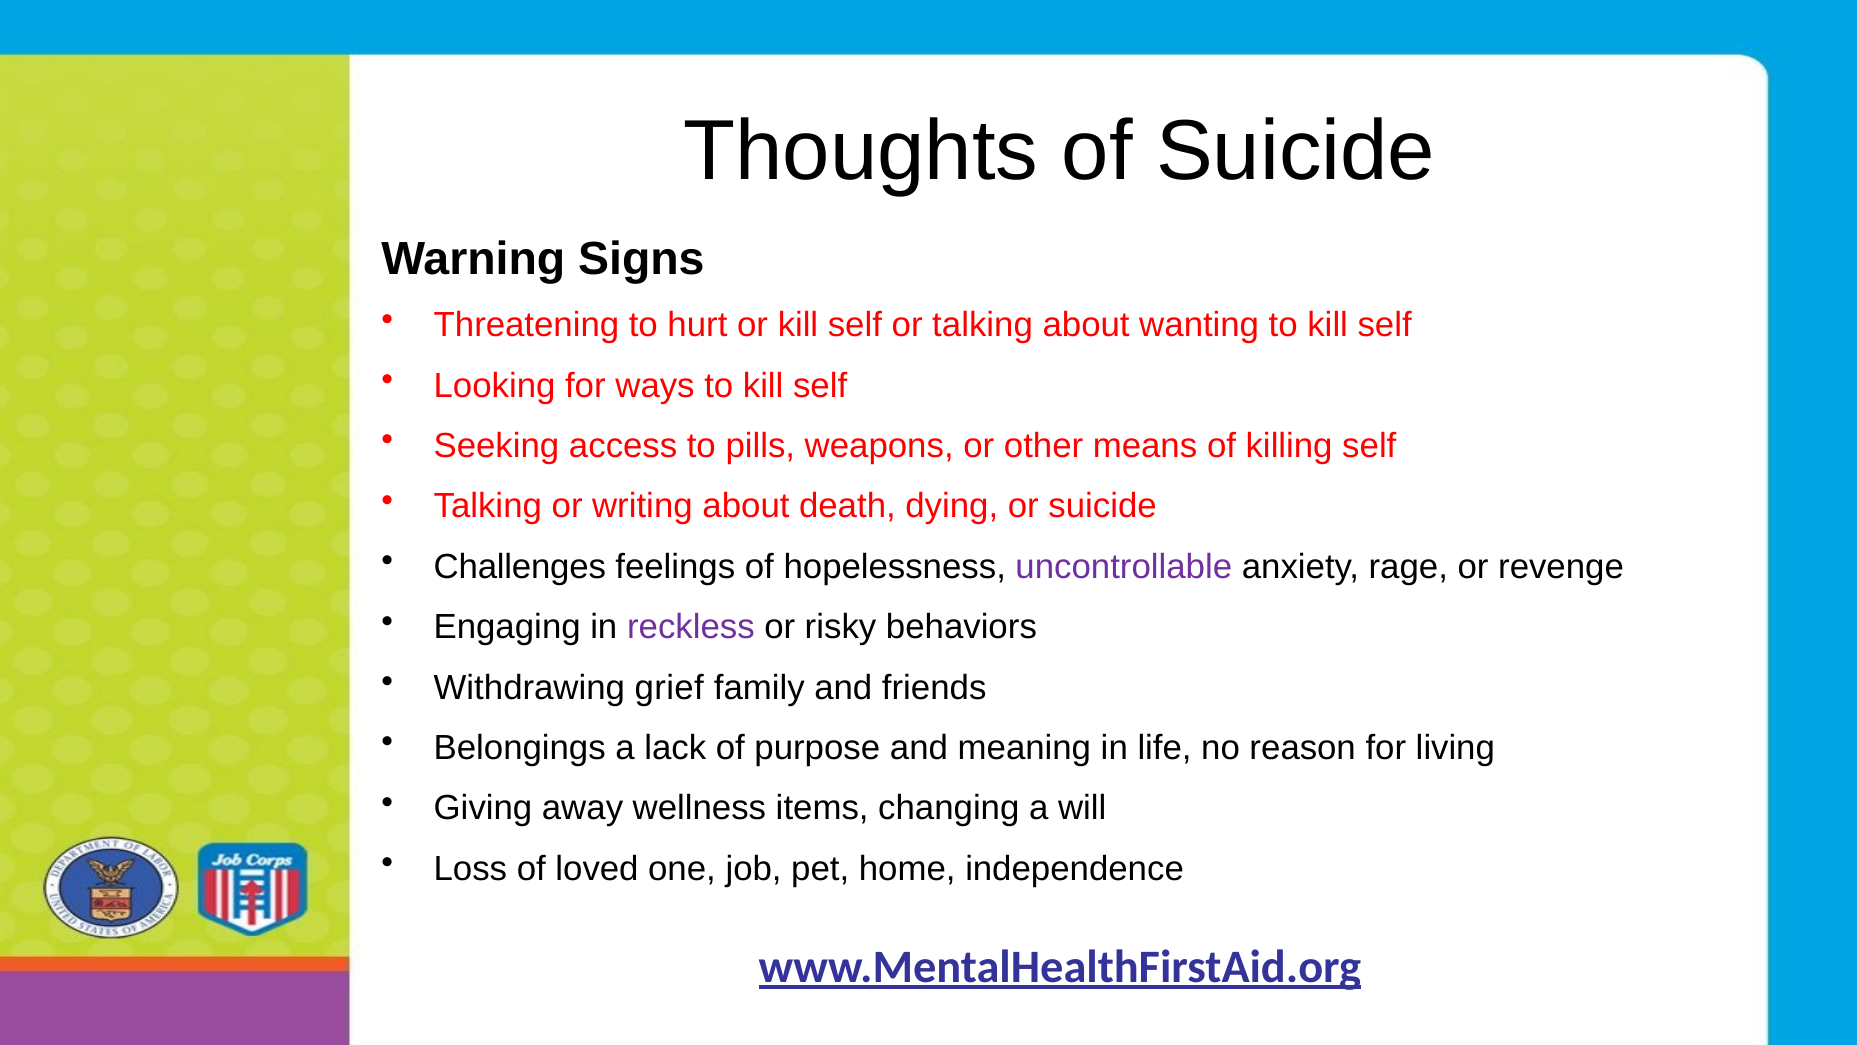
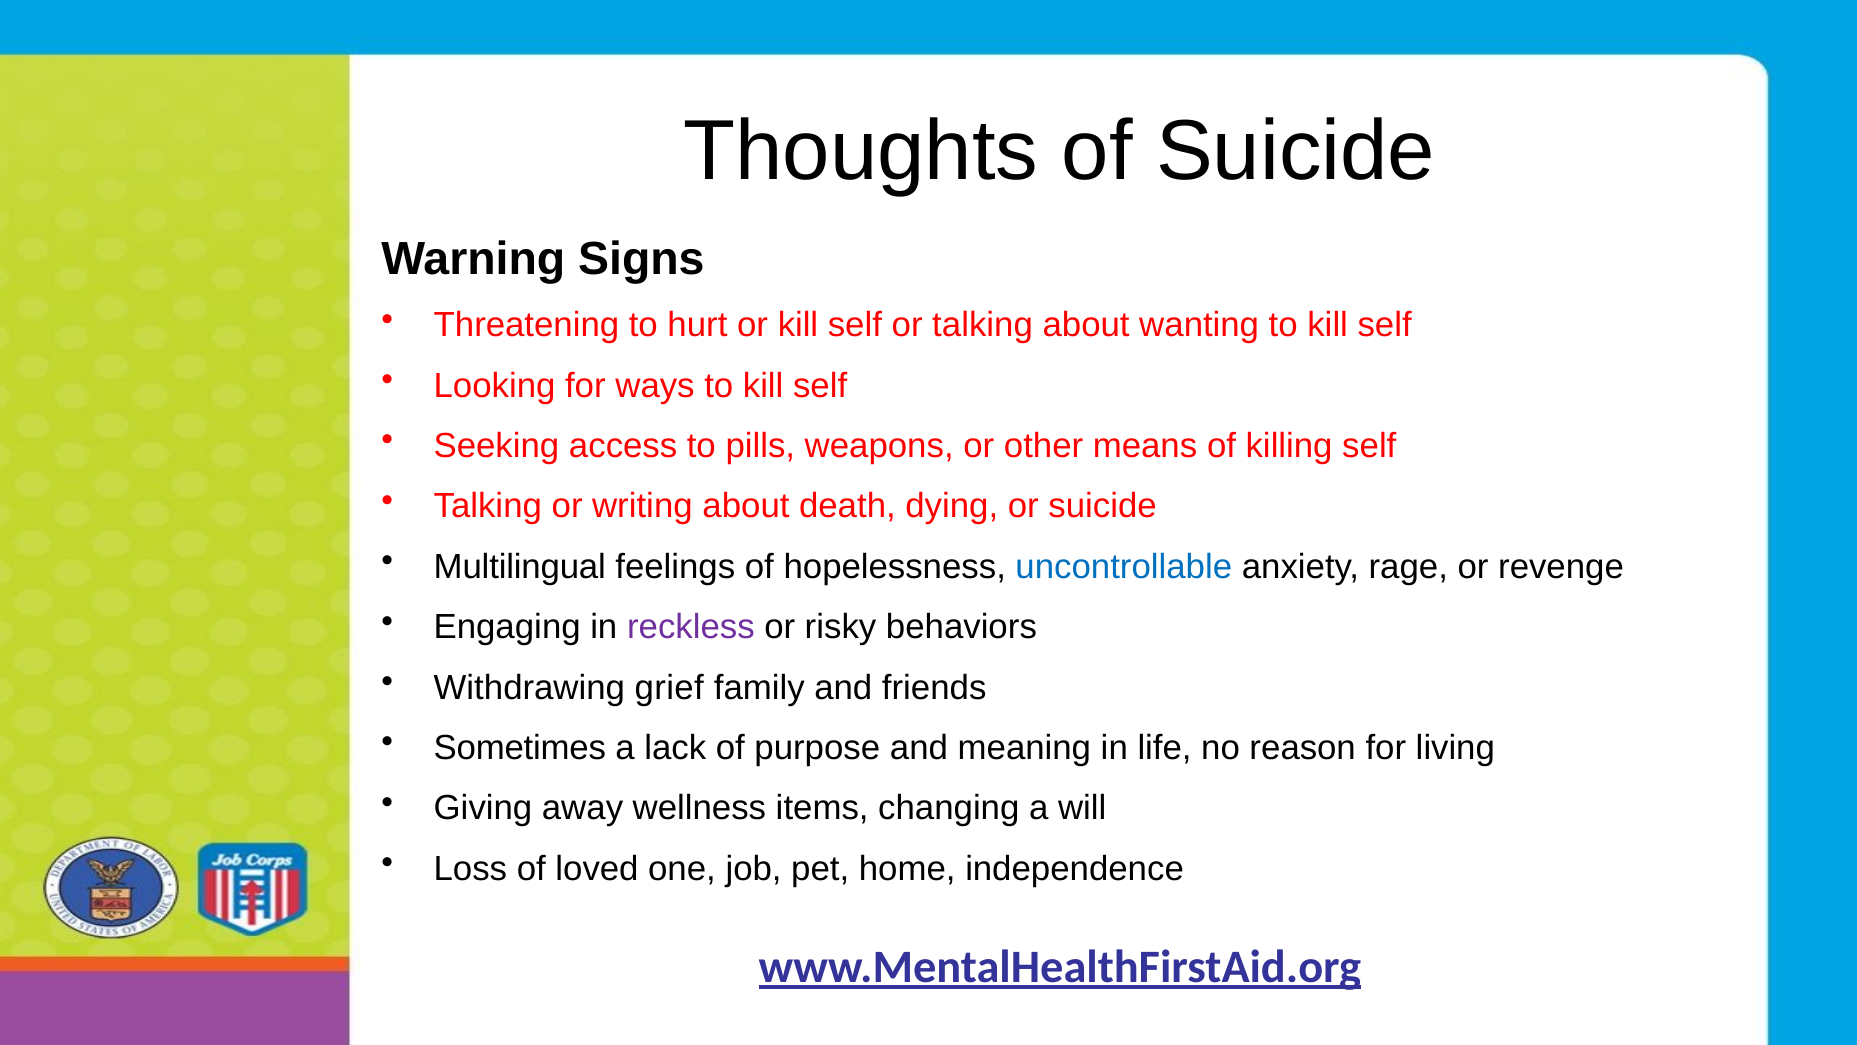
Challenges: Challenges -> Multilingual (520, 567)
uncontrollable colour: purple -> blue (1124, 567)
Belongings: Belongings -> Sometimes (520, 748)
